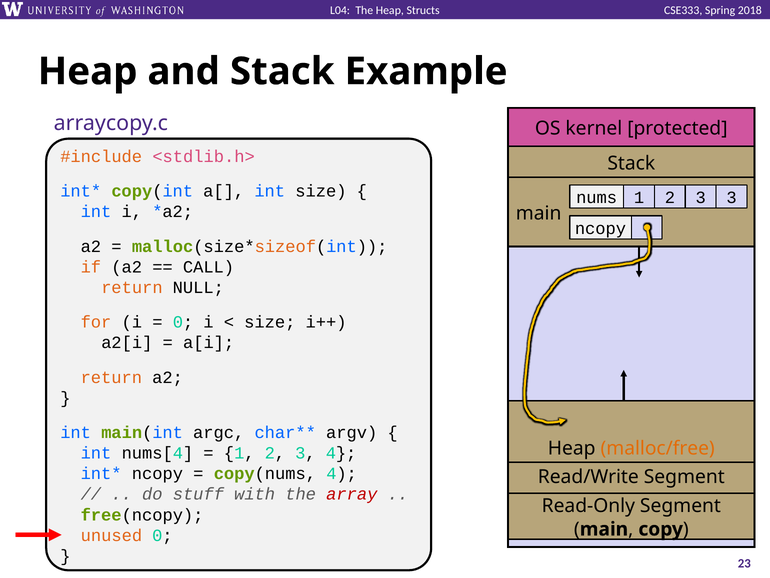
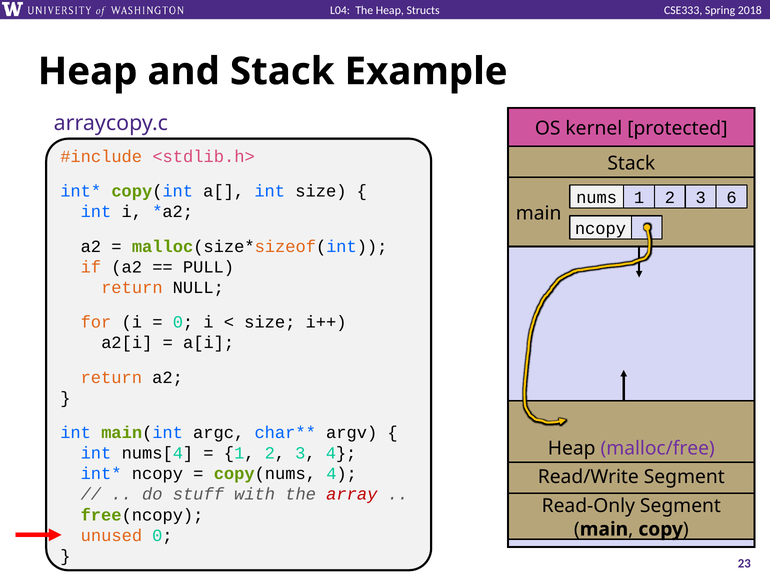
3 3: 3 -> 6 (732, 197)
CALL: CALL -> PULL (209, 267)
malloc/free colour: orange -> purple (658, 448)
